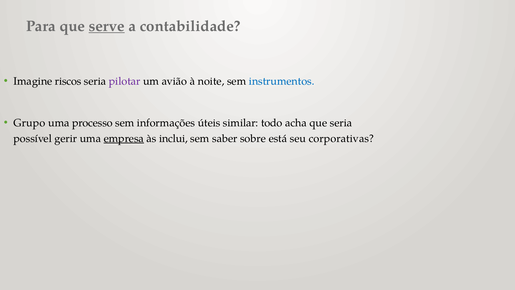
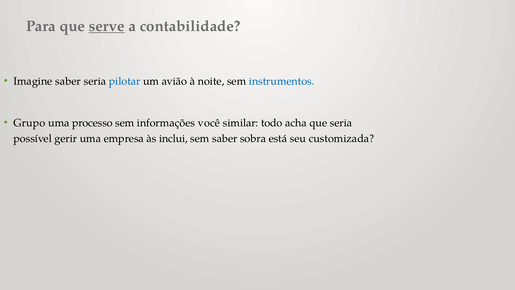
Imagine riscos: riscos -> saber (68, 81)
pilotar colour: purple -> blue (125, 81)
úteis: úteis -> você (209, 123)
empresa underline: present -> none (124, 138)
sobre: sobre -> sobra (253, 138)
corporativas: corporativas -> customizada (341, 138)
